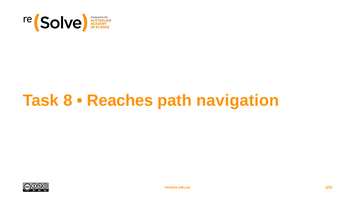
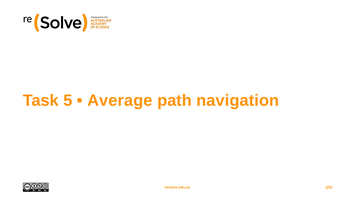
8: 8 -> 5 (68, 100)
Reaches: Reaches -> Average (120, 100)
